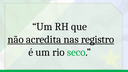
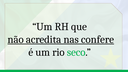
registro: registro -> confere (97, 39)
